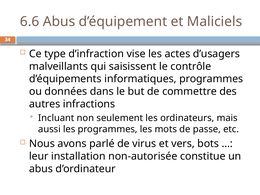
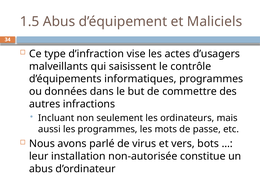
6.6: 6.6 -> 1.5 (30, 22)
